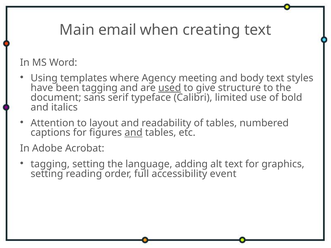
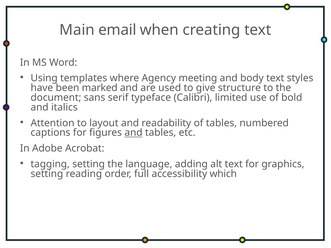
been tagging: tagging -> marked (100, 88)
used underline: present -> none (170, 88)
event: event -> which (223, 174)
